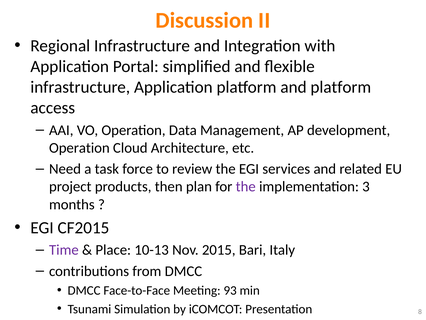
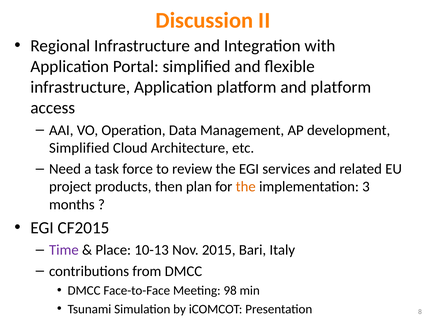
Operation: Operation -> Simplified (79, 148)
the colour: purple -> orange (246, 186)
93: 93 -> 98 (230, 290)
